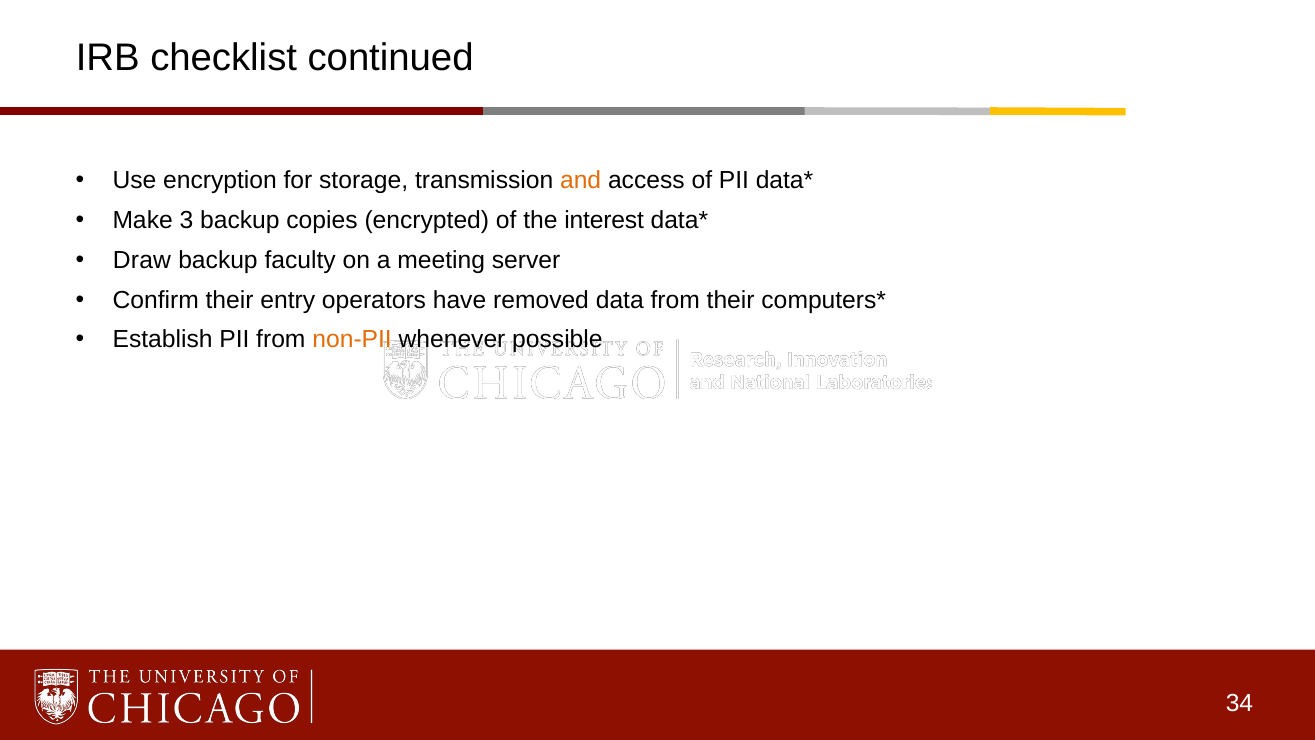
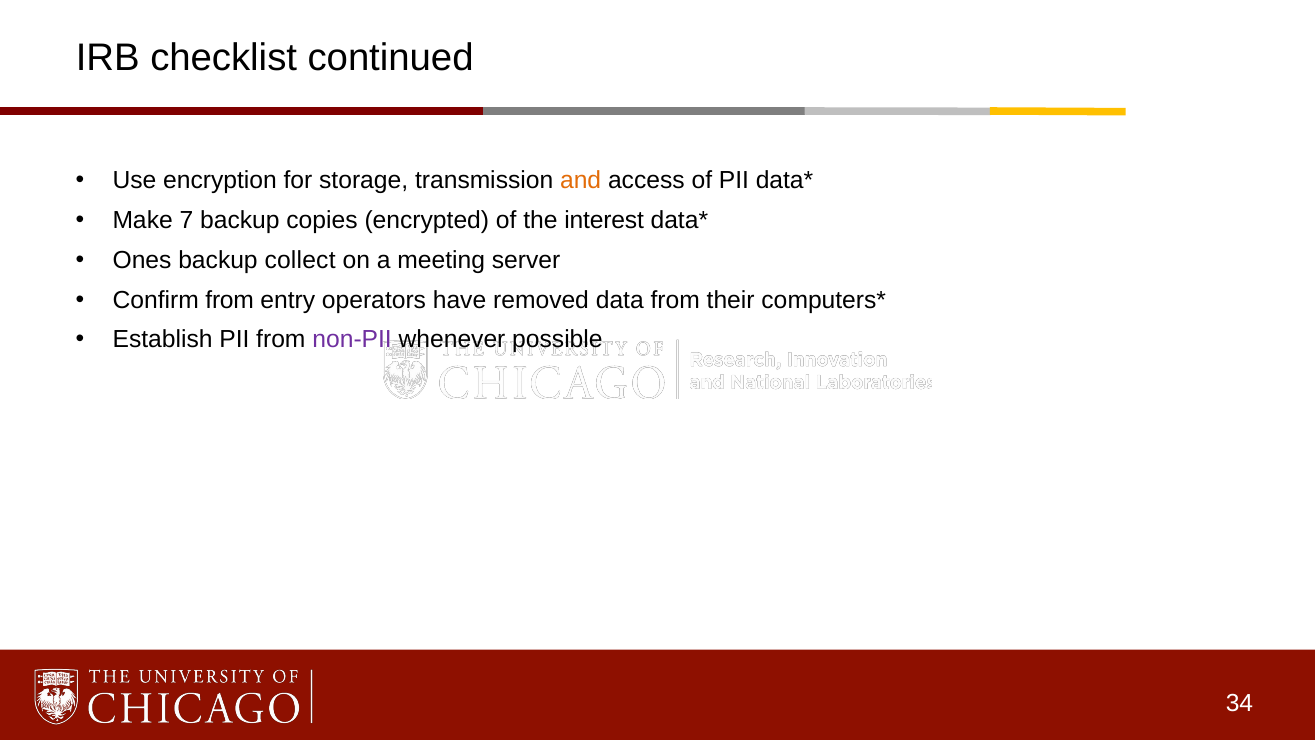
3: 3 -> 7 (186, 220)
Draw: Draw -> Ones (142, 260)
faculty: faculty -> collect (300, 260)
Confirm their: their -> from (230, 300)
non-PII colour: orange -> purple (352, 340)
